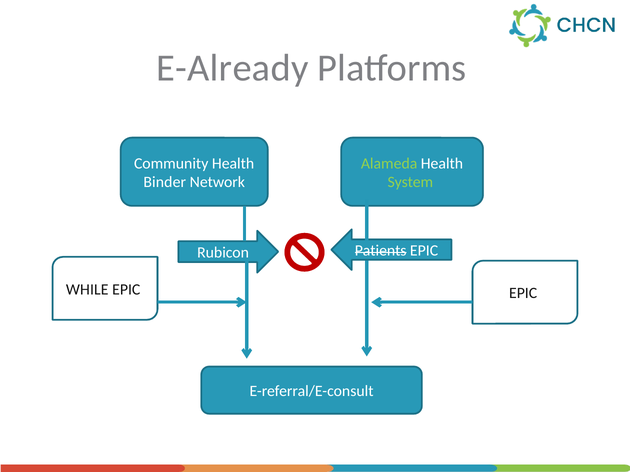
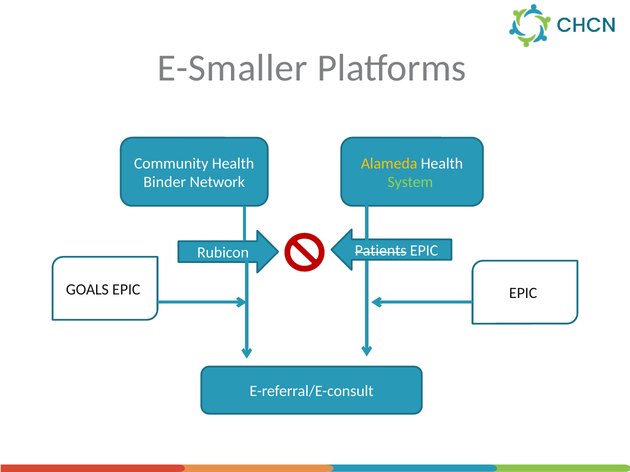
E-Already: E-Already -> E-Smaller (232, 68)
Alameda colour: light green -> yellow (389, 164)
WHILE: WHILE -> GOALS (87, 290)
